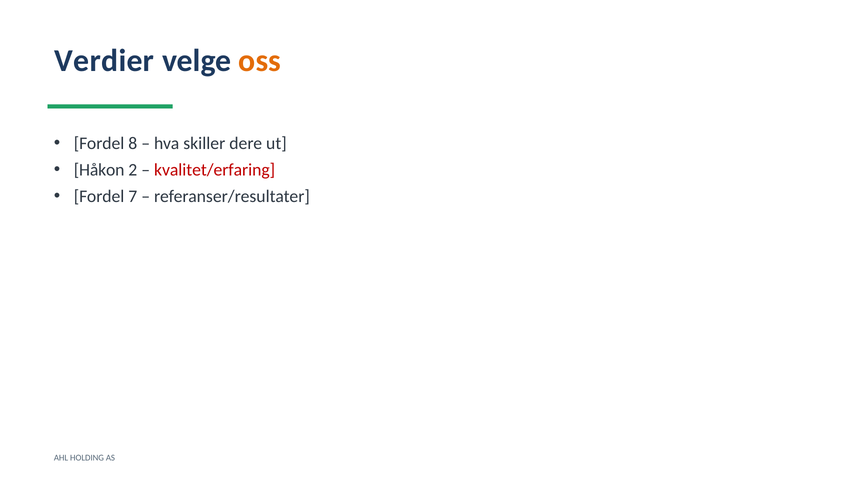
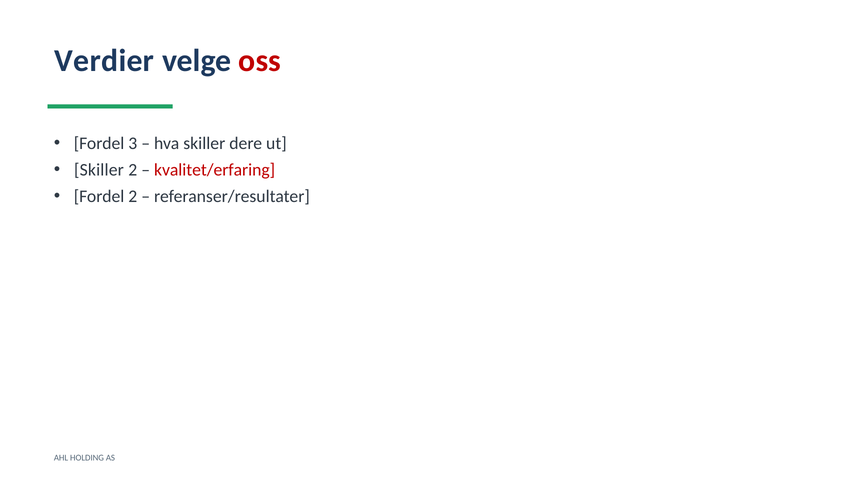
oss colour: orange -> red (260, 60)
8: 8 -> 3 (133, 143)
Håkon: Håkon -> Skiller (99, 170)
Fordel 7: 7 -> 2 (133, 196)
